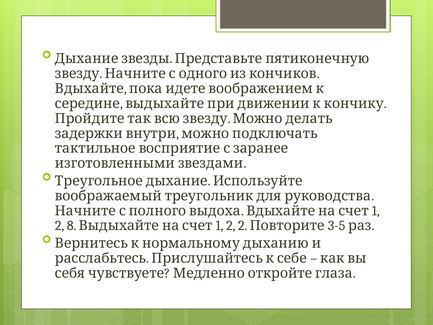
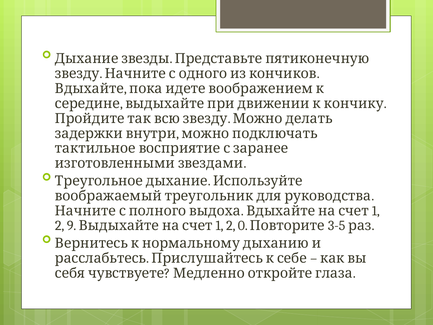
8: 8 -> 9 (72, 226)
2 2: 2 -> 0 (243, 226)
